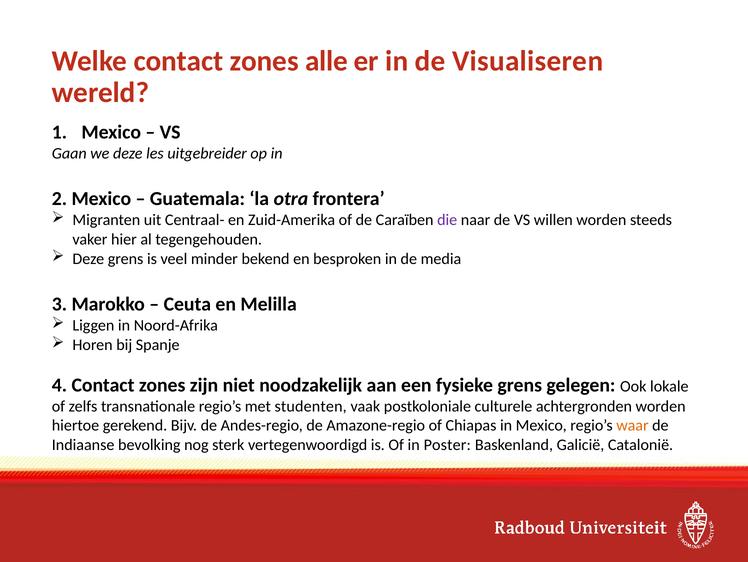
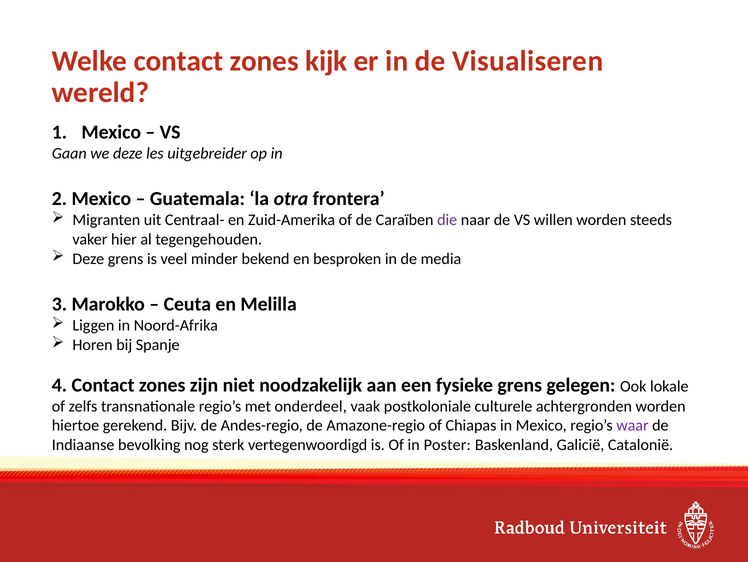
alle: alle -> kijk (326, 61)
studenten: studenten -> onderdeel (311, 406)
waar colour: orange -> purple (632, 425)
